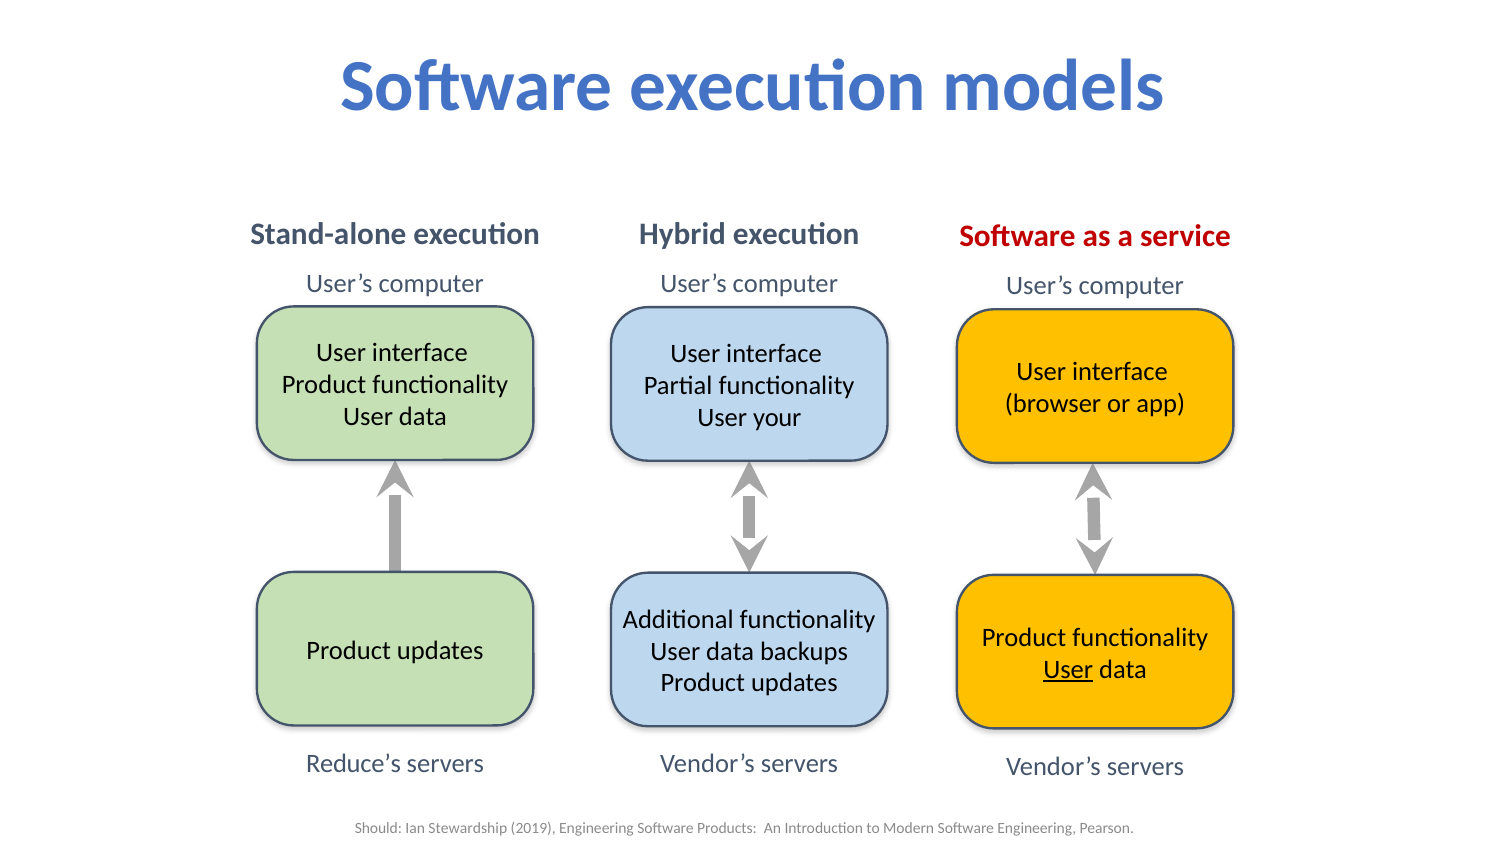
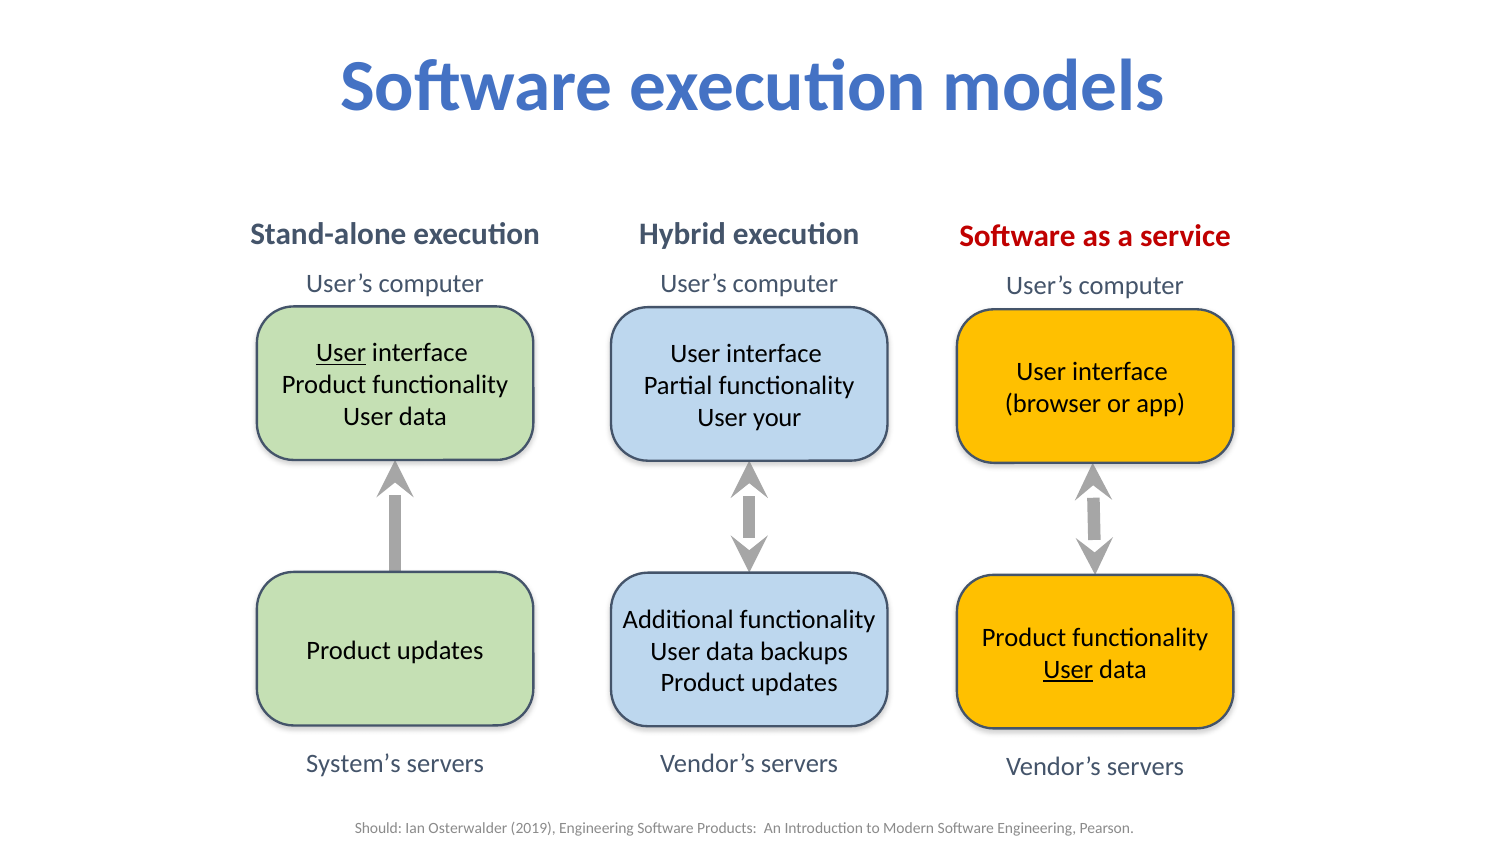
User underline: none -> present (341, 353)
Reduce’s: Reduce’s -> System’s (353, 763)
Stewardship: Stewardship -> Osterwalder (468, 828)
